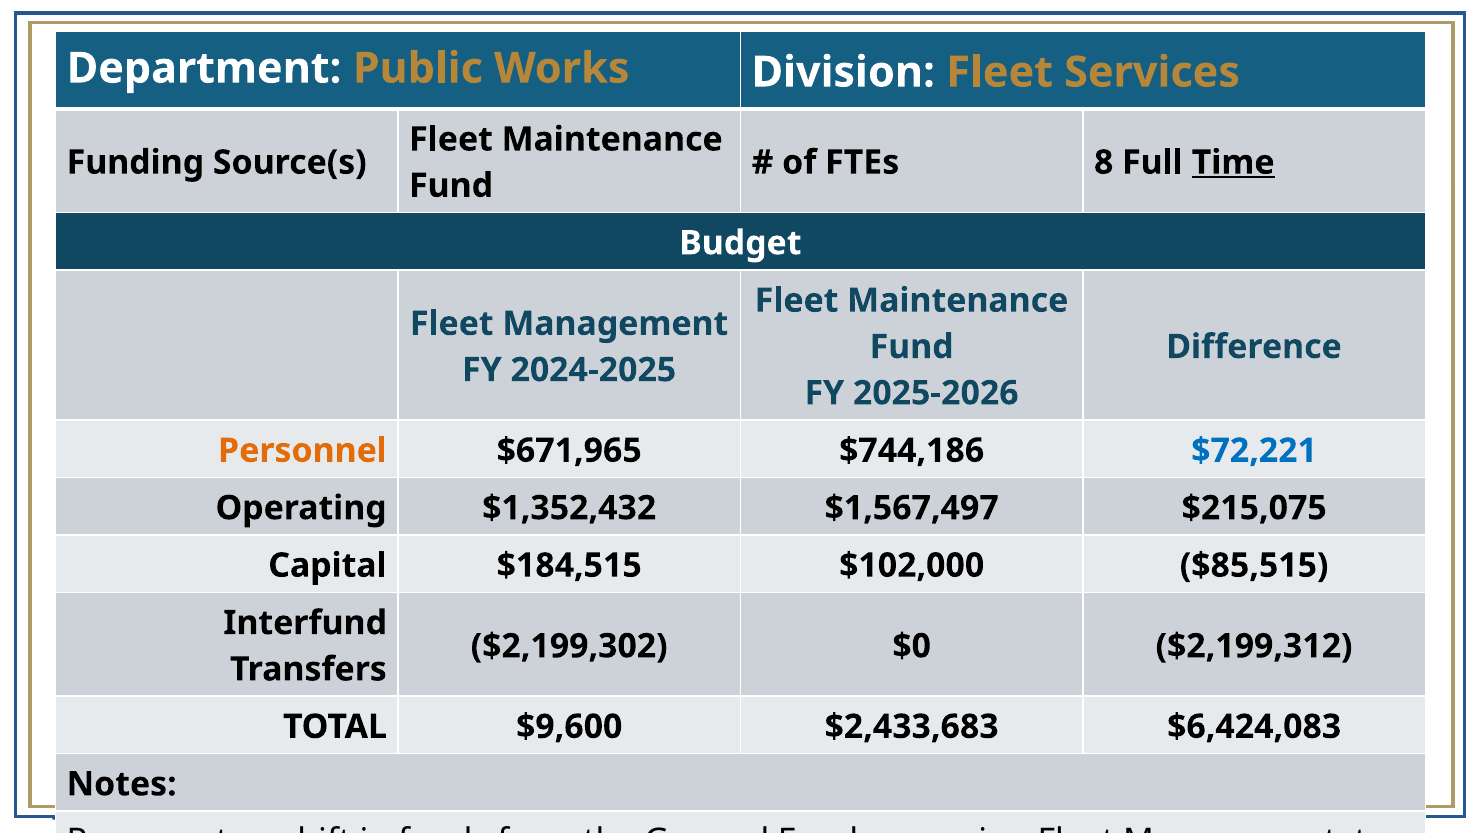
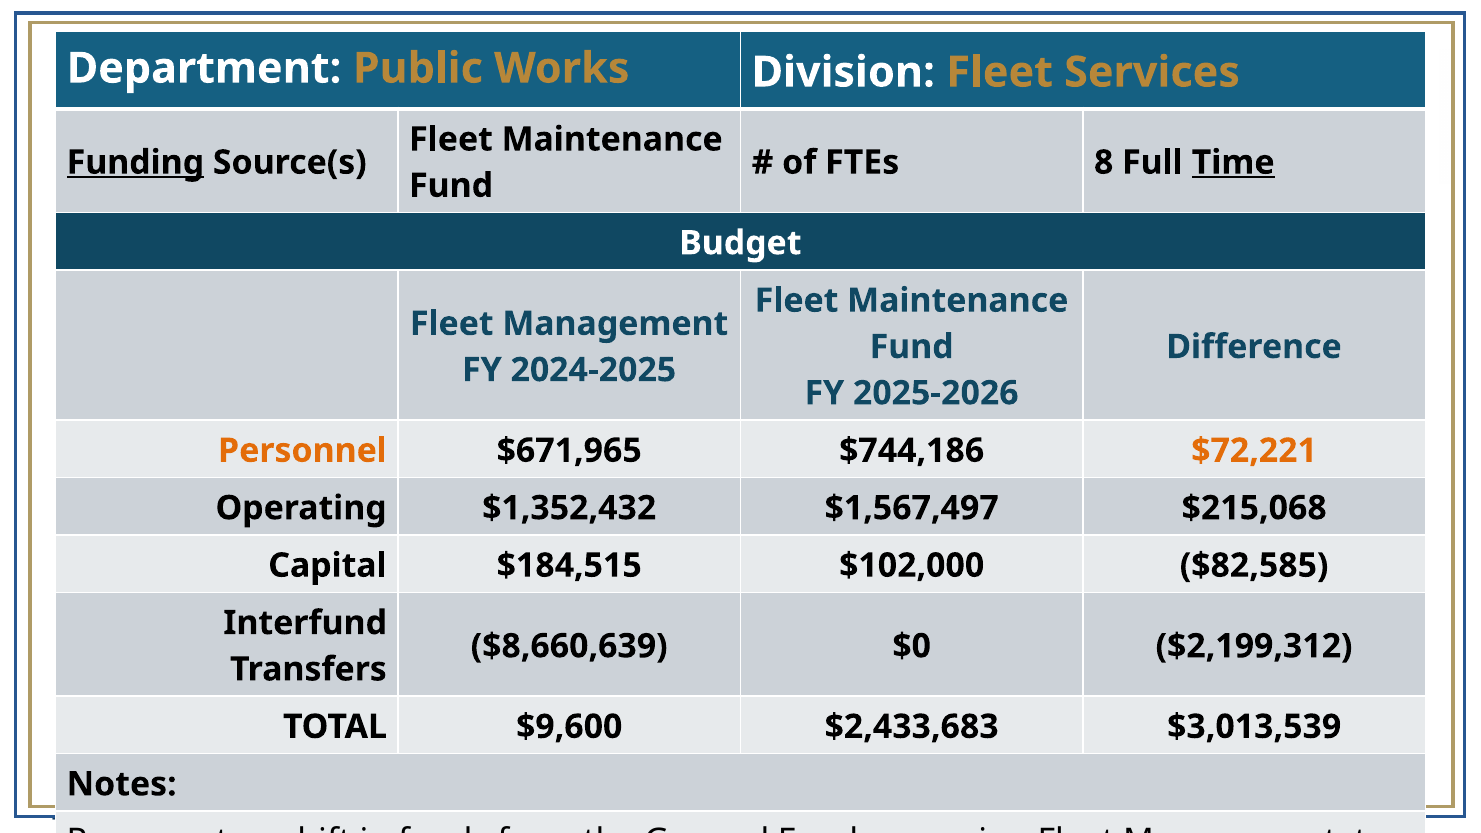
Funding underline: none -> present (135, 162)
$72,221 colour: blue -> orange (1254, 451)
$215,075: $215,075 -> $215,068 (1254, 508)
$85,515: $85,515 -> $82,585 (1254, 566)
$2,199,302: $2,199,302 -> $8,660,639 (569, 646)
$6,424,083: $6,424,083 -> $3,013,539 (1254, 727)
